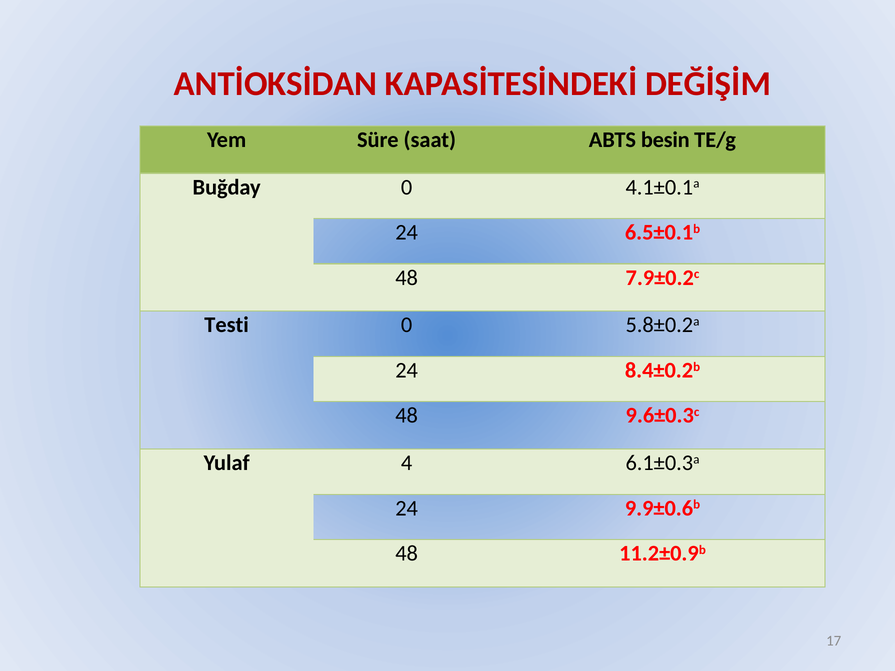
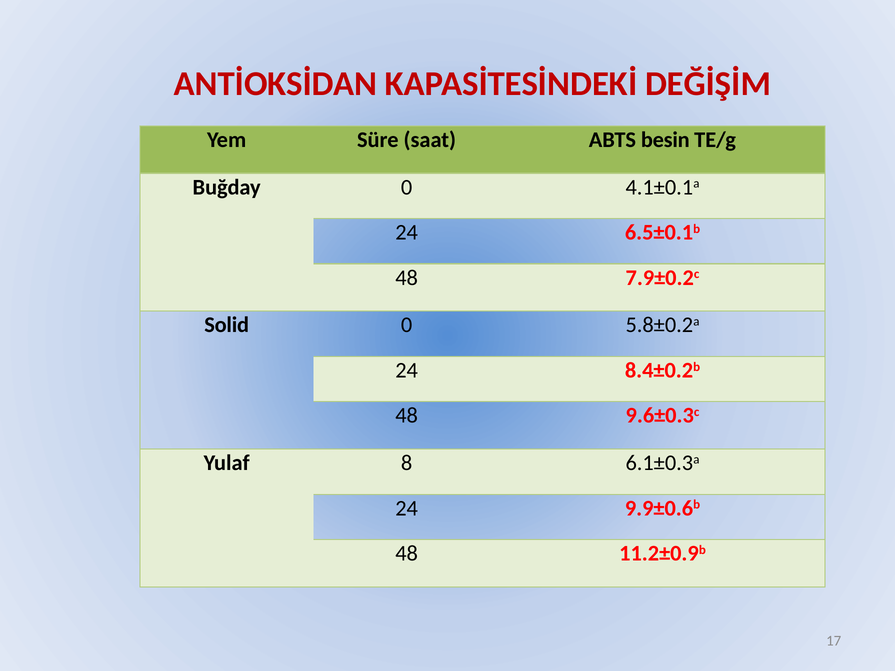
Testi: Testi -> Solid (227, 325)
4: 4 -> 8 (407, 463)
